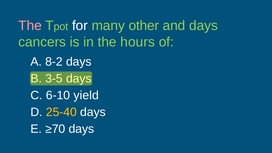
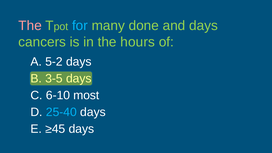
for colour: white -> light blue (80, 26)
other: other -> done (144, 26)
8-2: 8-2 -> 5-2 (54, 62)
yield: yield -> most (86, 95)
25-40 colour: yellow -> light blue (61, 112)
≥70: ≥70 -> ≥45 (55, 129)
